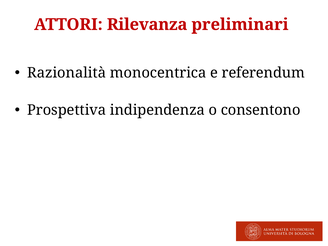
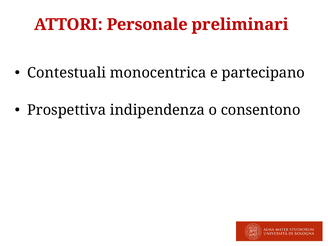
Rilevanza: Rilevanza -> Personale (147, 25)
Razionalità: Razionalità -> Contestuali (67, 73)
referendum: referendum -> partecipano (263, 73)
